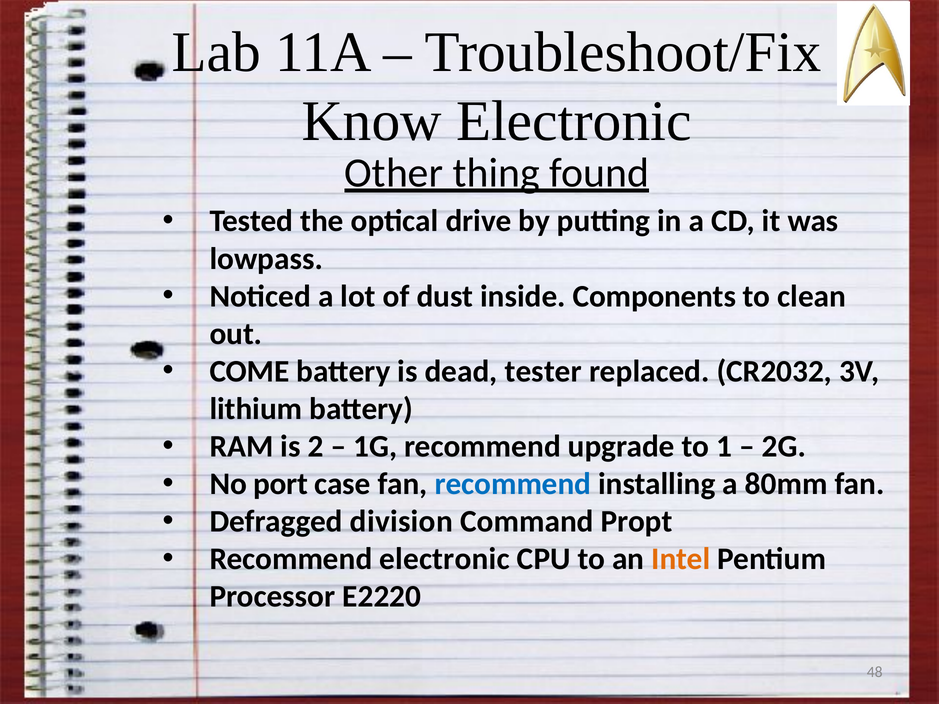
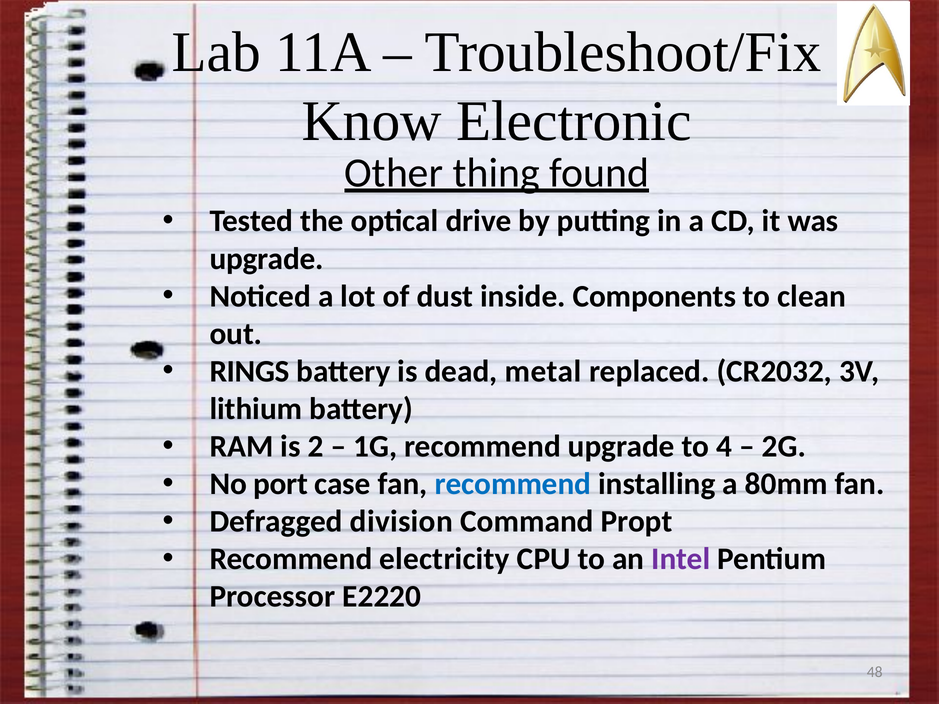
lowpass: lowpass -> upgrade (266, 259)
COME: COME -> RINGS (250, 371)
tester: tester -> metal (543, 371)
1: 1 -> 4 (724, 447)
Recommend electronic: electronic -> electricity (445, 559)
Intel colour: orange -> purple (681, 559)
